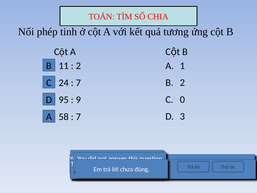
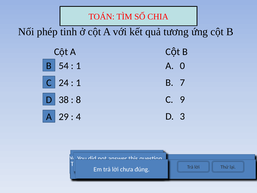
11: 11 -> 54 (64, 66)
2: 2 -> 1 (78, 66)
1: 1 -> 0 (182, 66)
B 2: 2 -> 7 (182, 83)
7: 7 -> 1 (78, 83)
0: 0 -> 9 (182, 99)
95: 95 -> 38 (64, 100)
9: 9 -> 8 (78, 100)
58: 58 -> 29 (64, 117)
7: 7 -> 4 (78, 117)
